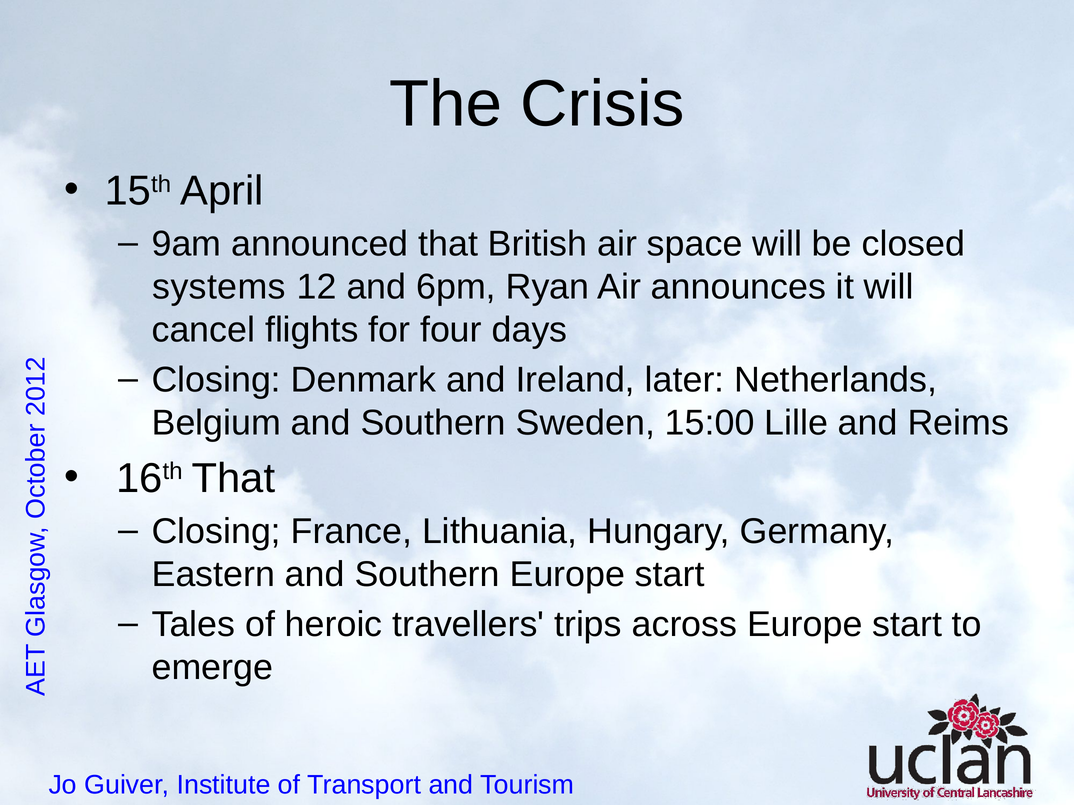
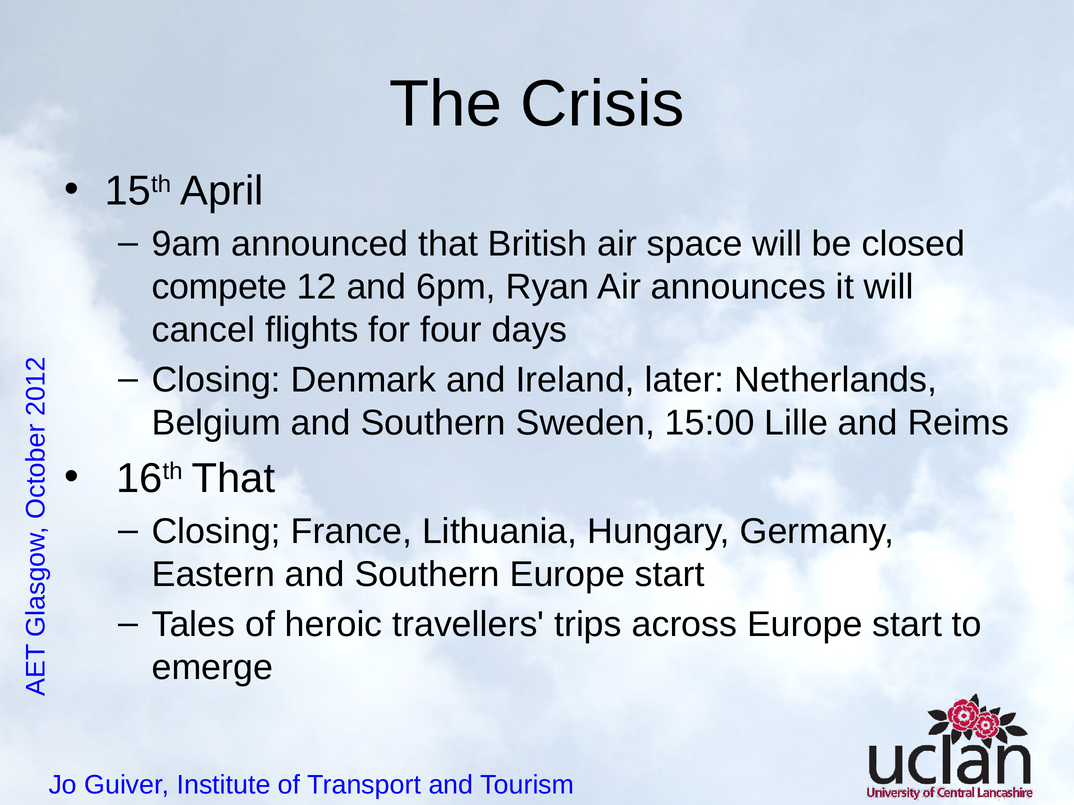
systems: systems -> compete (219, 287)
